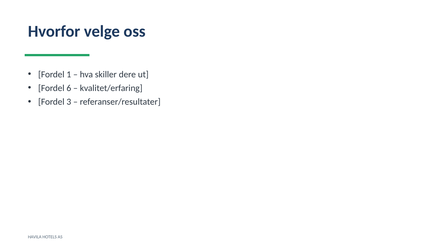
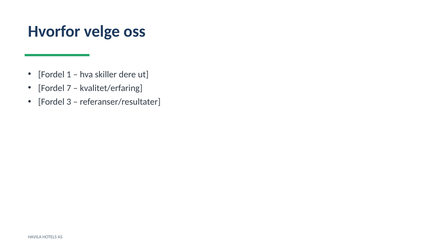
6: 6 -> 7 (69, 88)
